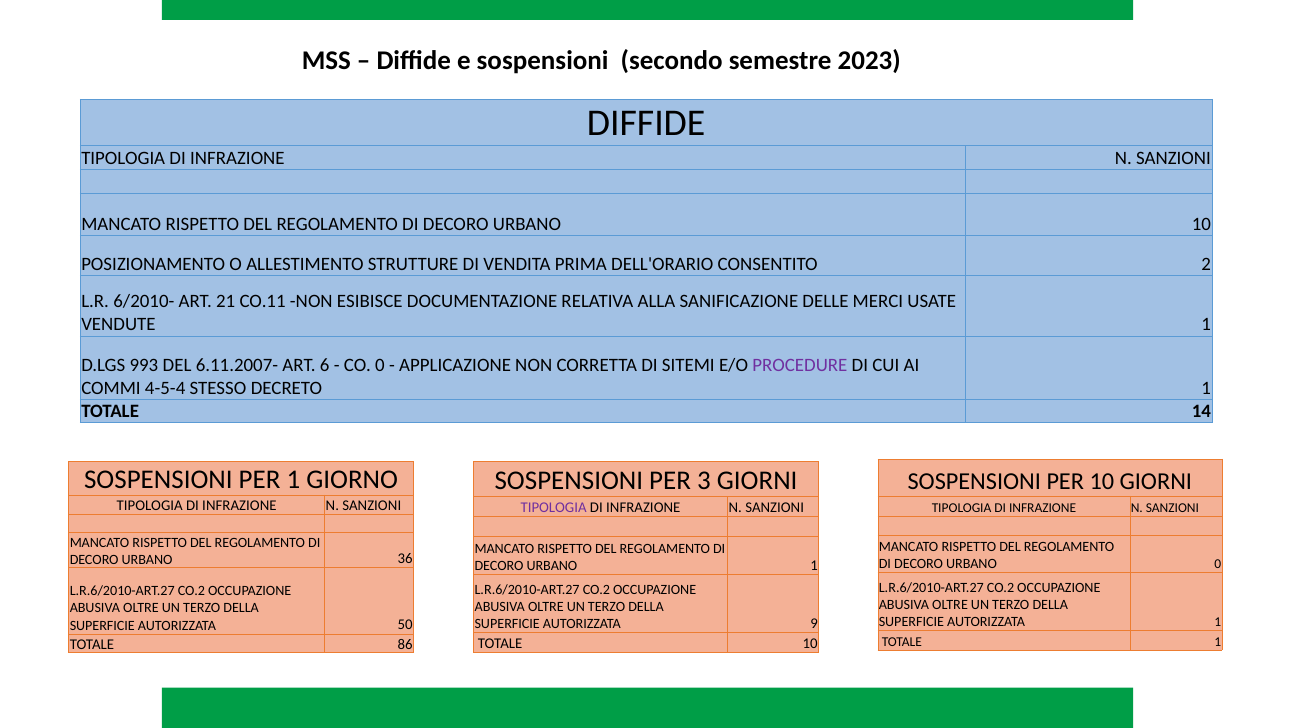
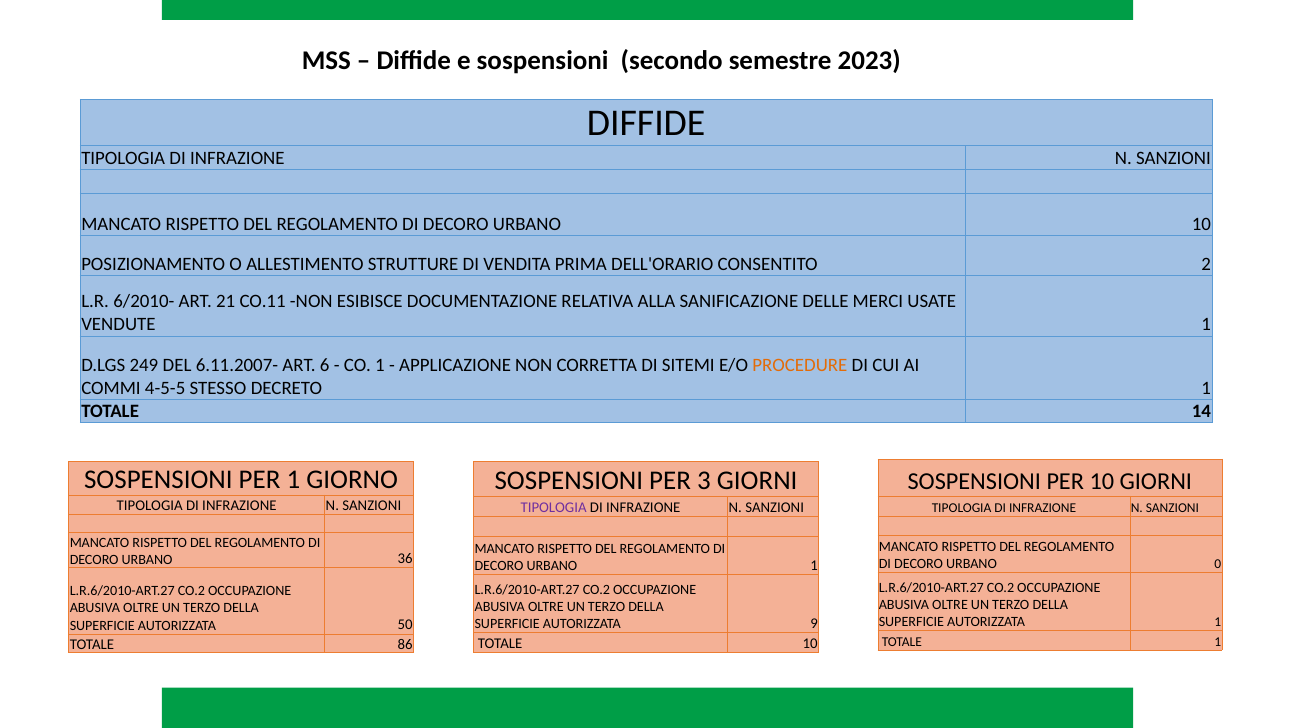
993: 993 -> 249 (144, 365)
CO 0: 0 -> 1 (380, 365)
PROCEDURE colour: purple -> orange (800, 365)
4-5-4: 4-5-4 -> 4-5-5 (165, 388)
